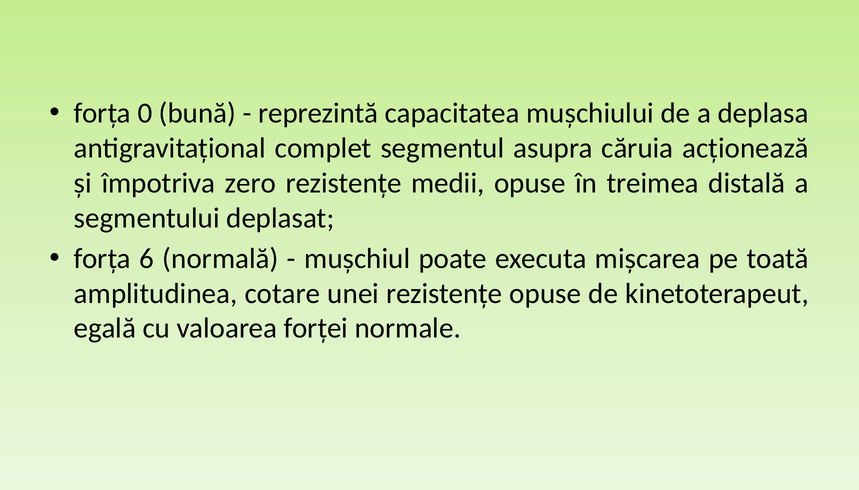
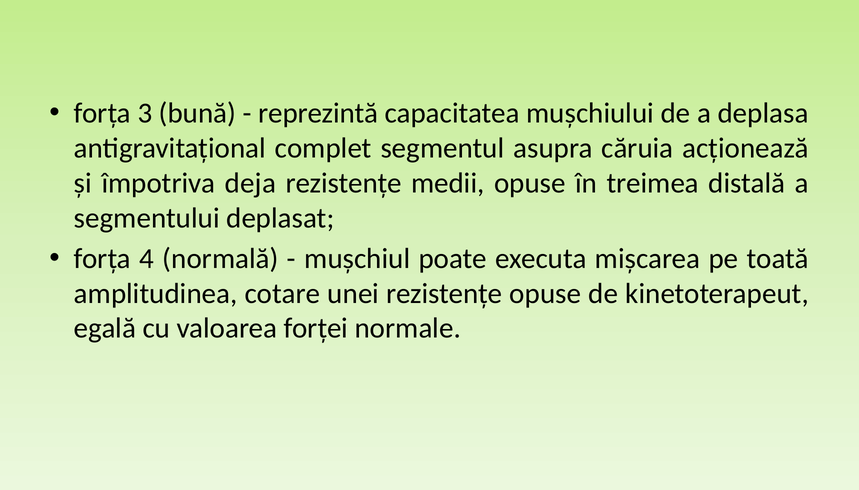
0: 0 -> 3 (145, 113)
zero: zero -> deja (250, 183)
6: 6 -> 4 (147, 259)
